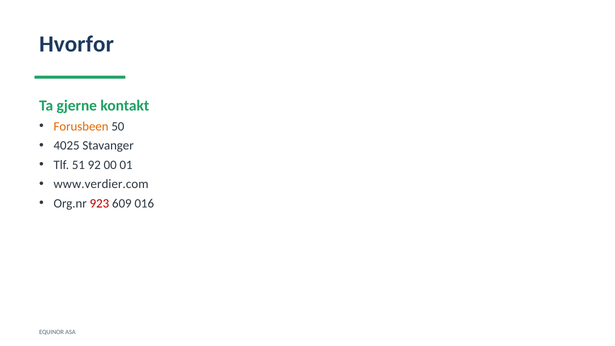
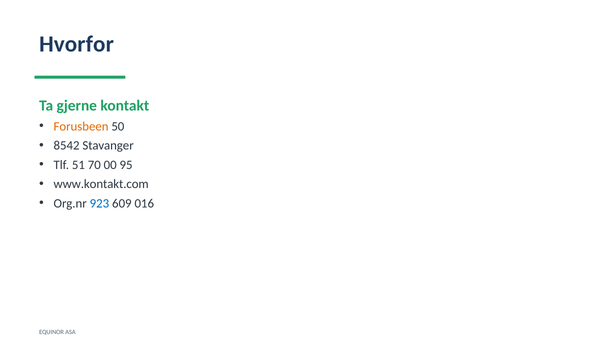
4025: 4025 -> 8542 (67, 146)
92: 92 -> 70 (94, 165)
01: 01 -> 95 (126, 165)
www.verdier.com: www.verdier.com -> www.kontakt.com (101, 184)
923 colour: red -> blue (99, 203)
